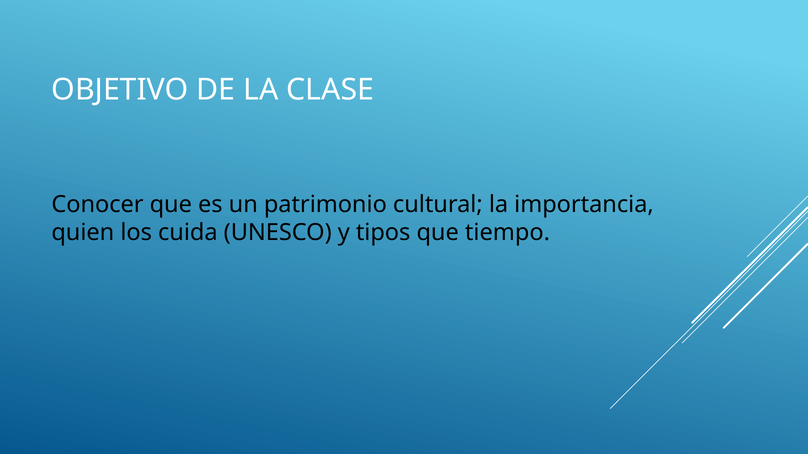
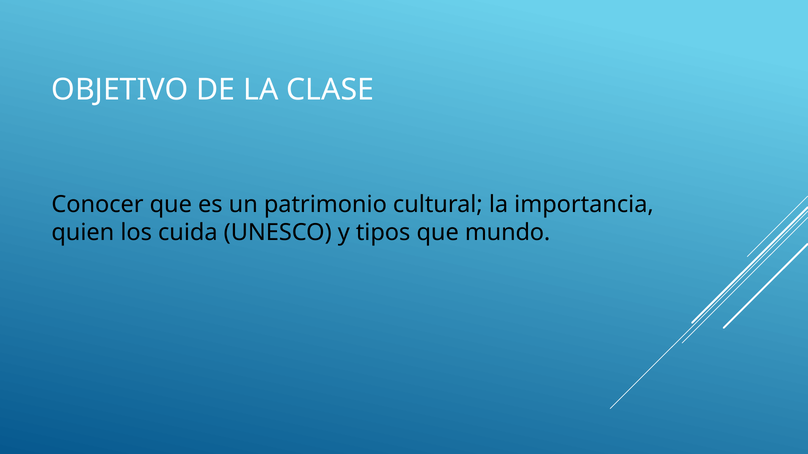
tiempo: tiempo -> mundo (508, 233)
